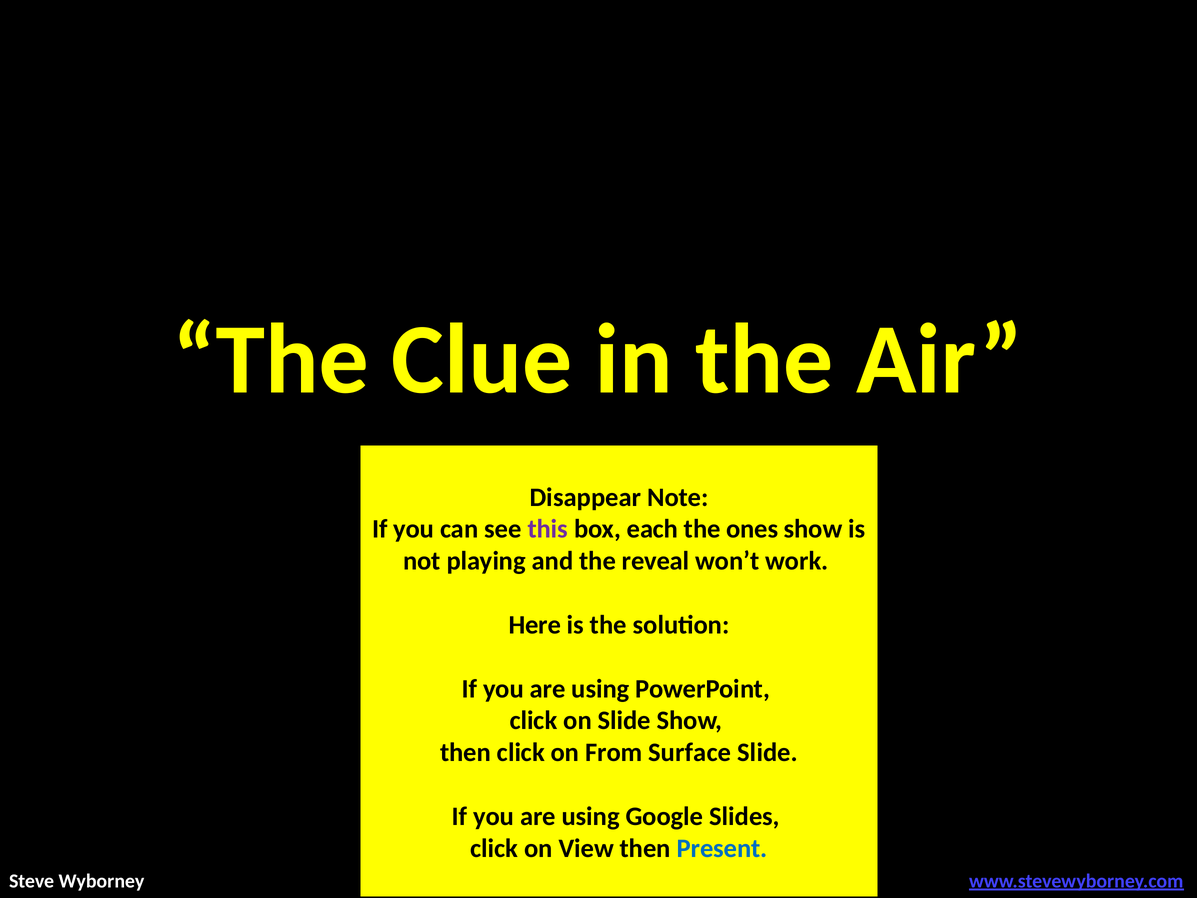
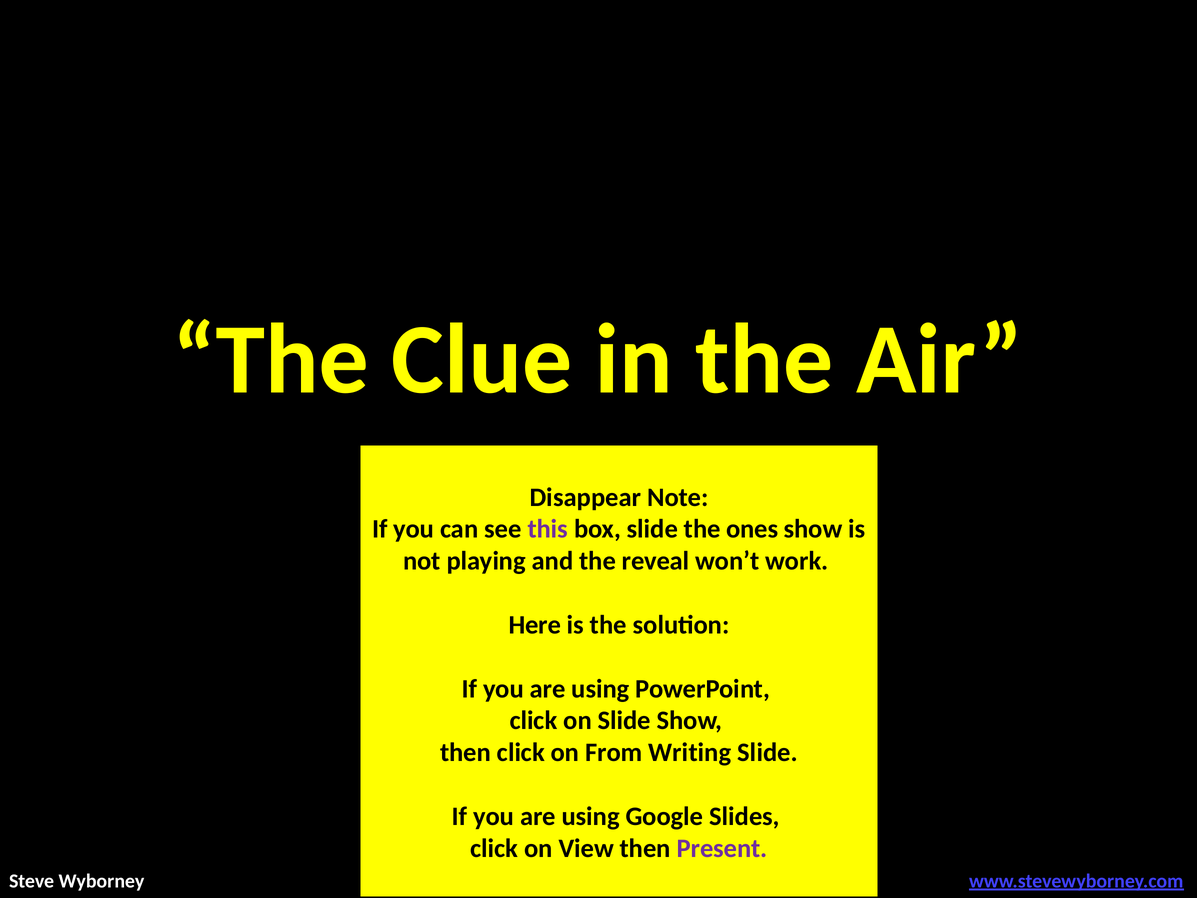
box each: each -> slide (652, 529)
Surface: Surface -> Writing (690, 752)
Present colour: blue -> purple (722, 848)
